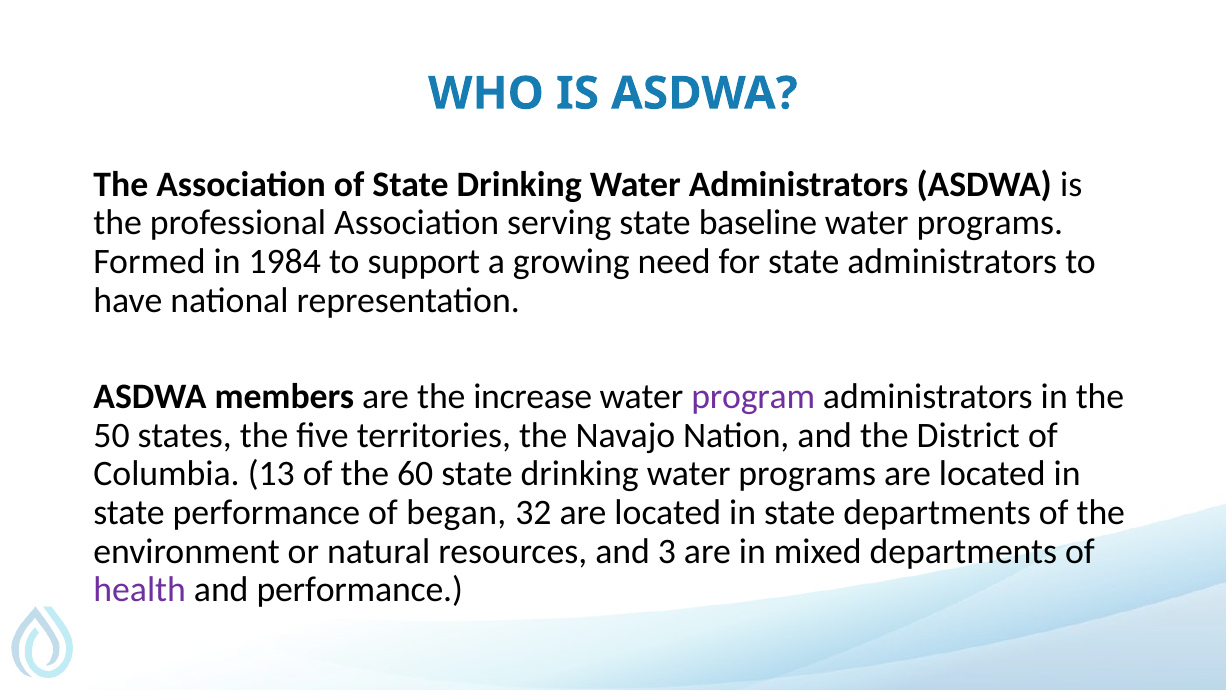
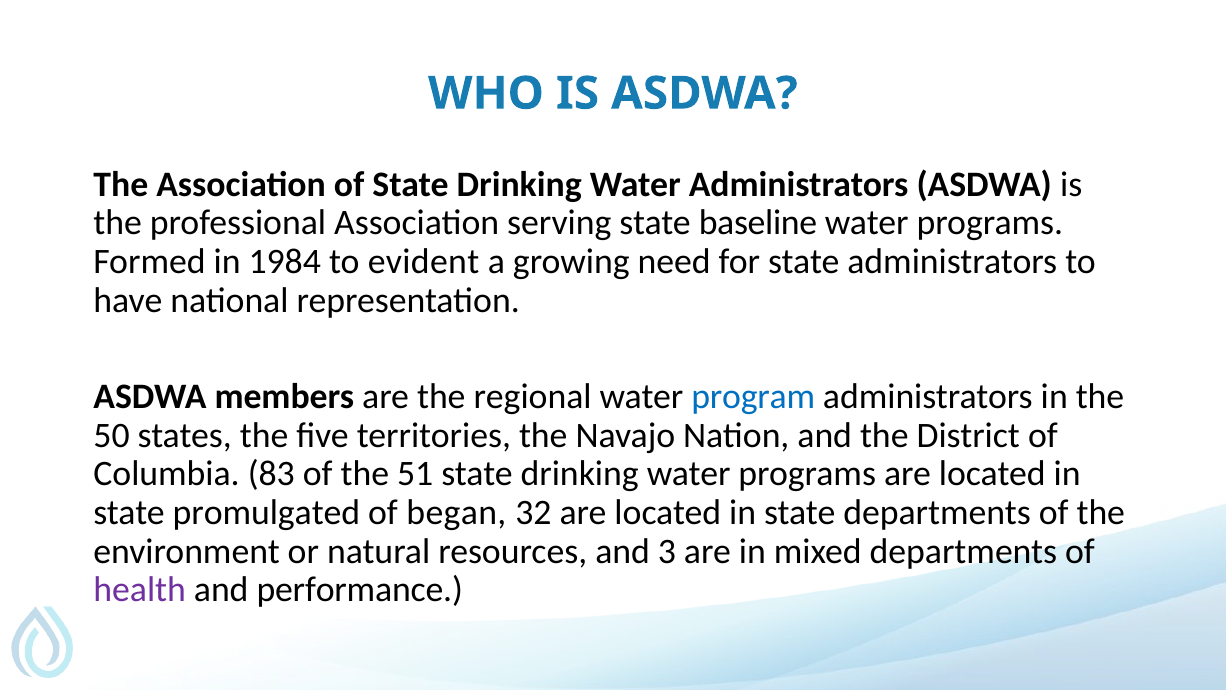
support: support -> evident (424, 261)
increase: increase -> regional (533, 396)
program colour: purple -> blue (753, 396)
13: 13 -> 83 (271, 474)
60: 60 -> 51 (415, 474)
state performance: performance -> promulgated (266, 512)
